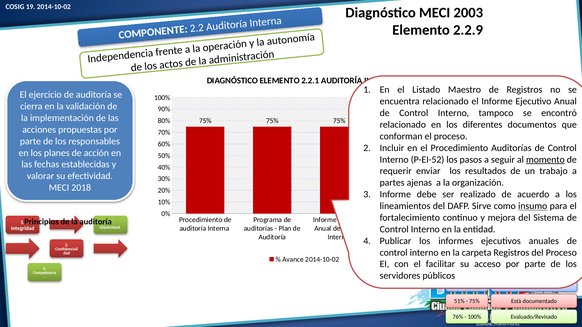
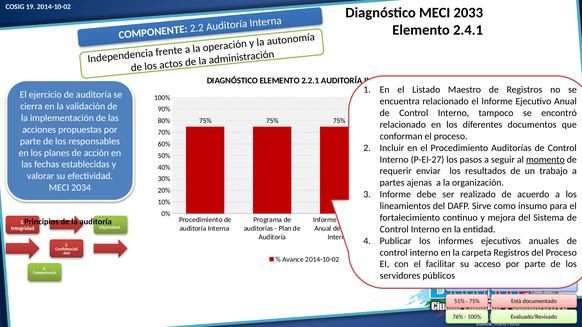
2003: 2003 -> 2033 (468, 13)
2.2.9: 2.2.9 -> 2.4.1 (468, 30)
P-EI-52: P-EI-52 -> P-EI-27 (428, 160)
2018: 2018 -> 2034 (81, 188)
insumo underline: present -> none (533, 206)
